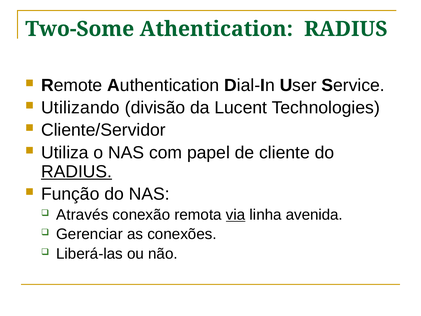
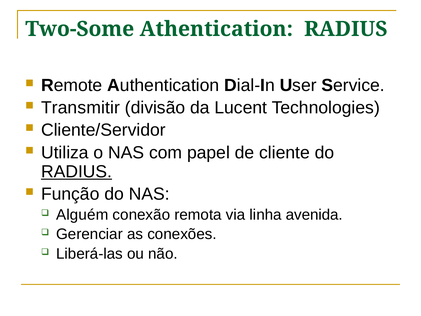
Utilizando: Utilizando -> Transmitir (80, 108)
Através: Através -> Alguém (82, 215)
via underline: present -> none (236, 215)
